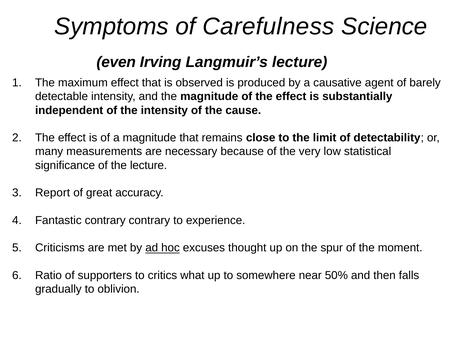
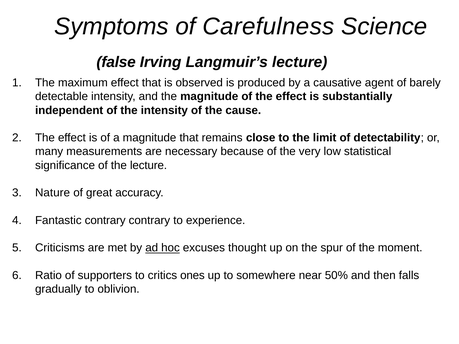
even: even -> false (116, 62)
Report: Report -> Nature (53, 193)
what: what -> ones (192, 276)
